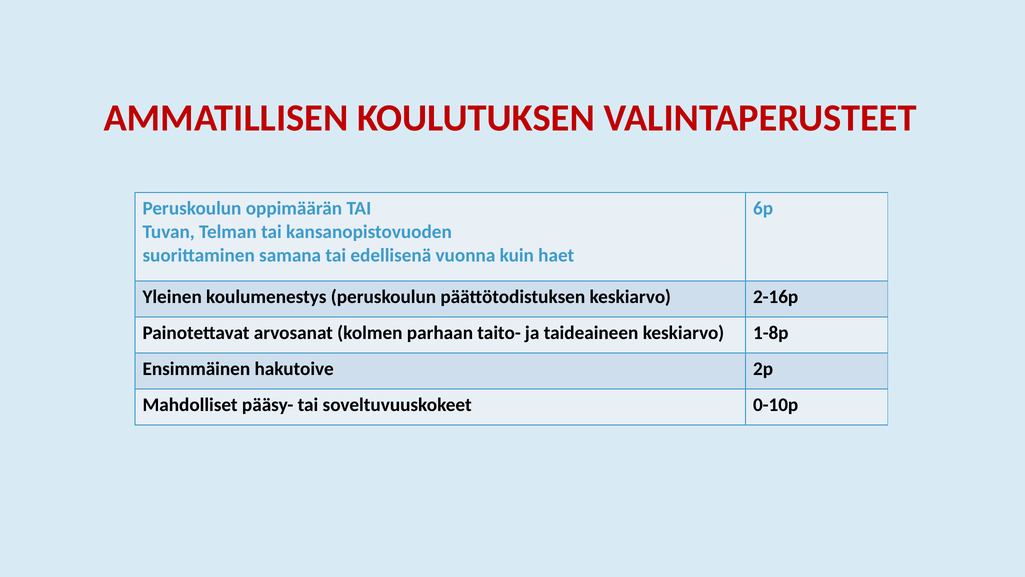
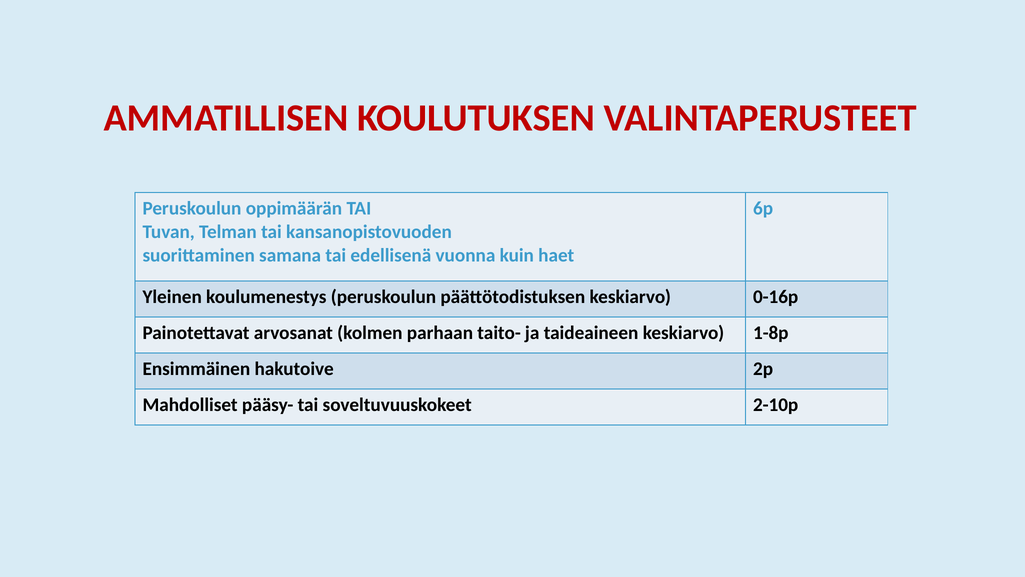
2-16p: 2-16p -> 0-16p (776, 297)
0-10p: 0-10p -> 2-10p (776, 405)
